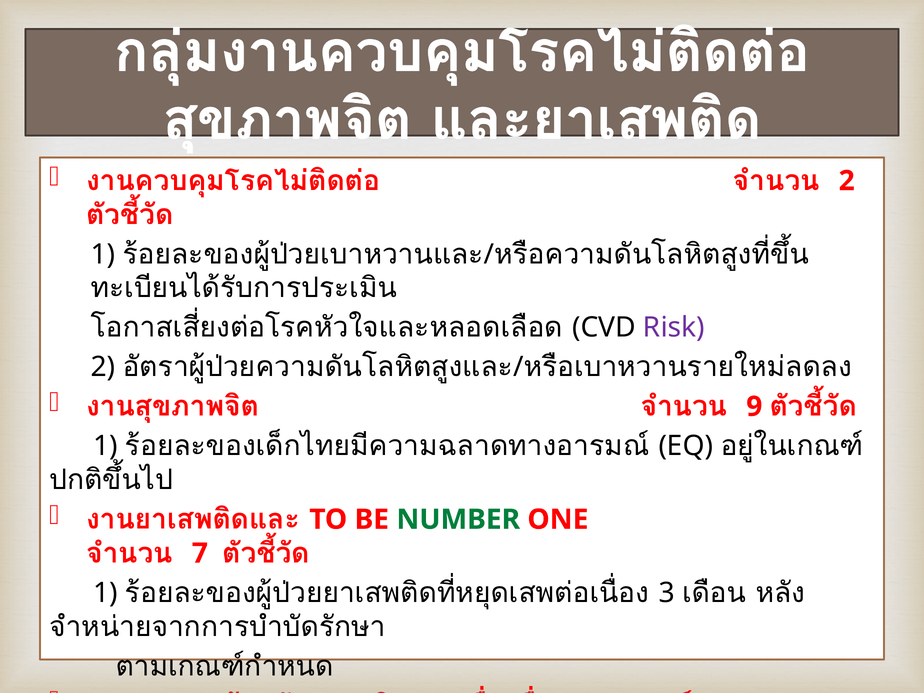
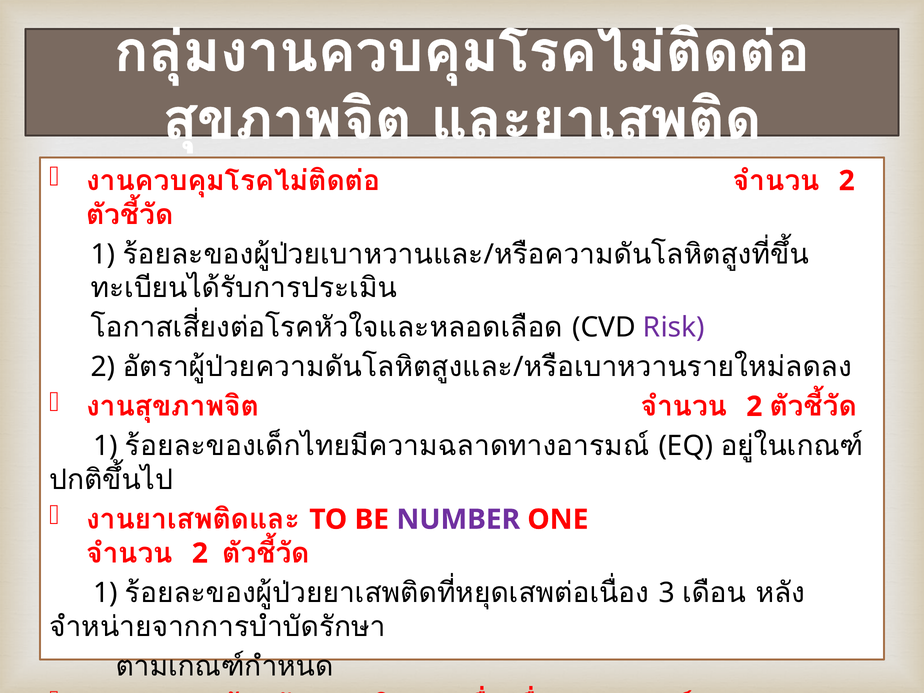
9: 9 -> 2 (754, 407)
NUMBER colour: green -> purple (458, 519)
7: 7 -> 2 (200, 553)
